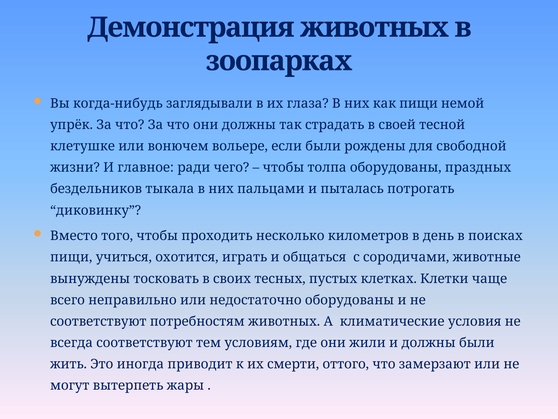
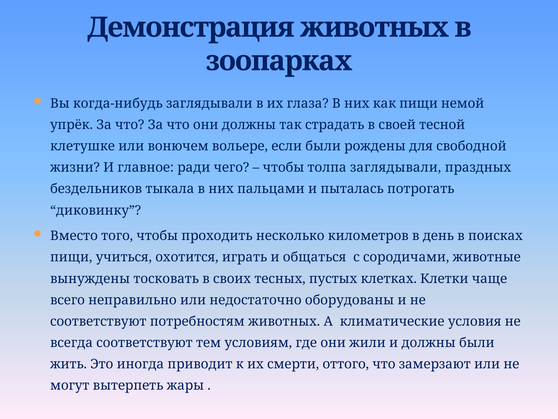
толпа оборудованы: оборудованы -> заглядывали (396, 167)
